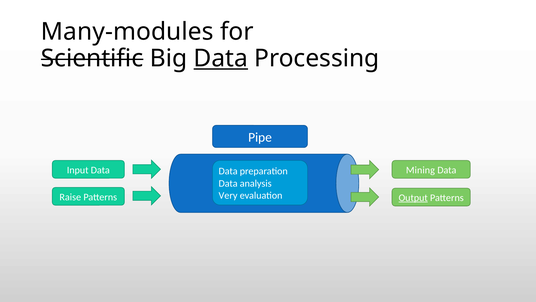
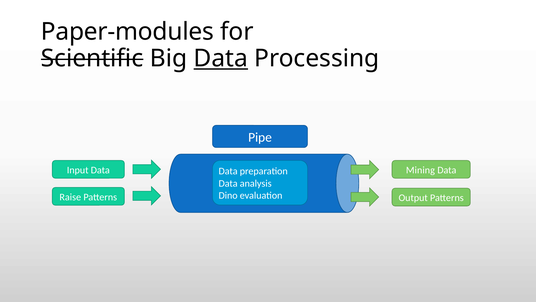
Many-modules: Many-modules -> Paper-modules (127, 32)
Very: Very -> Dino (228, 195)
Output underline: present -> none (413, 197)
